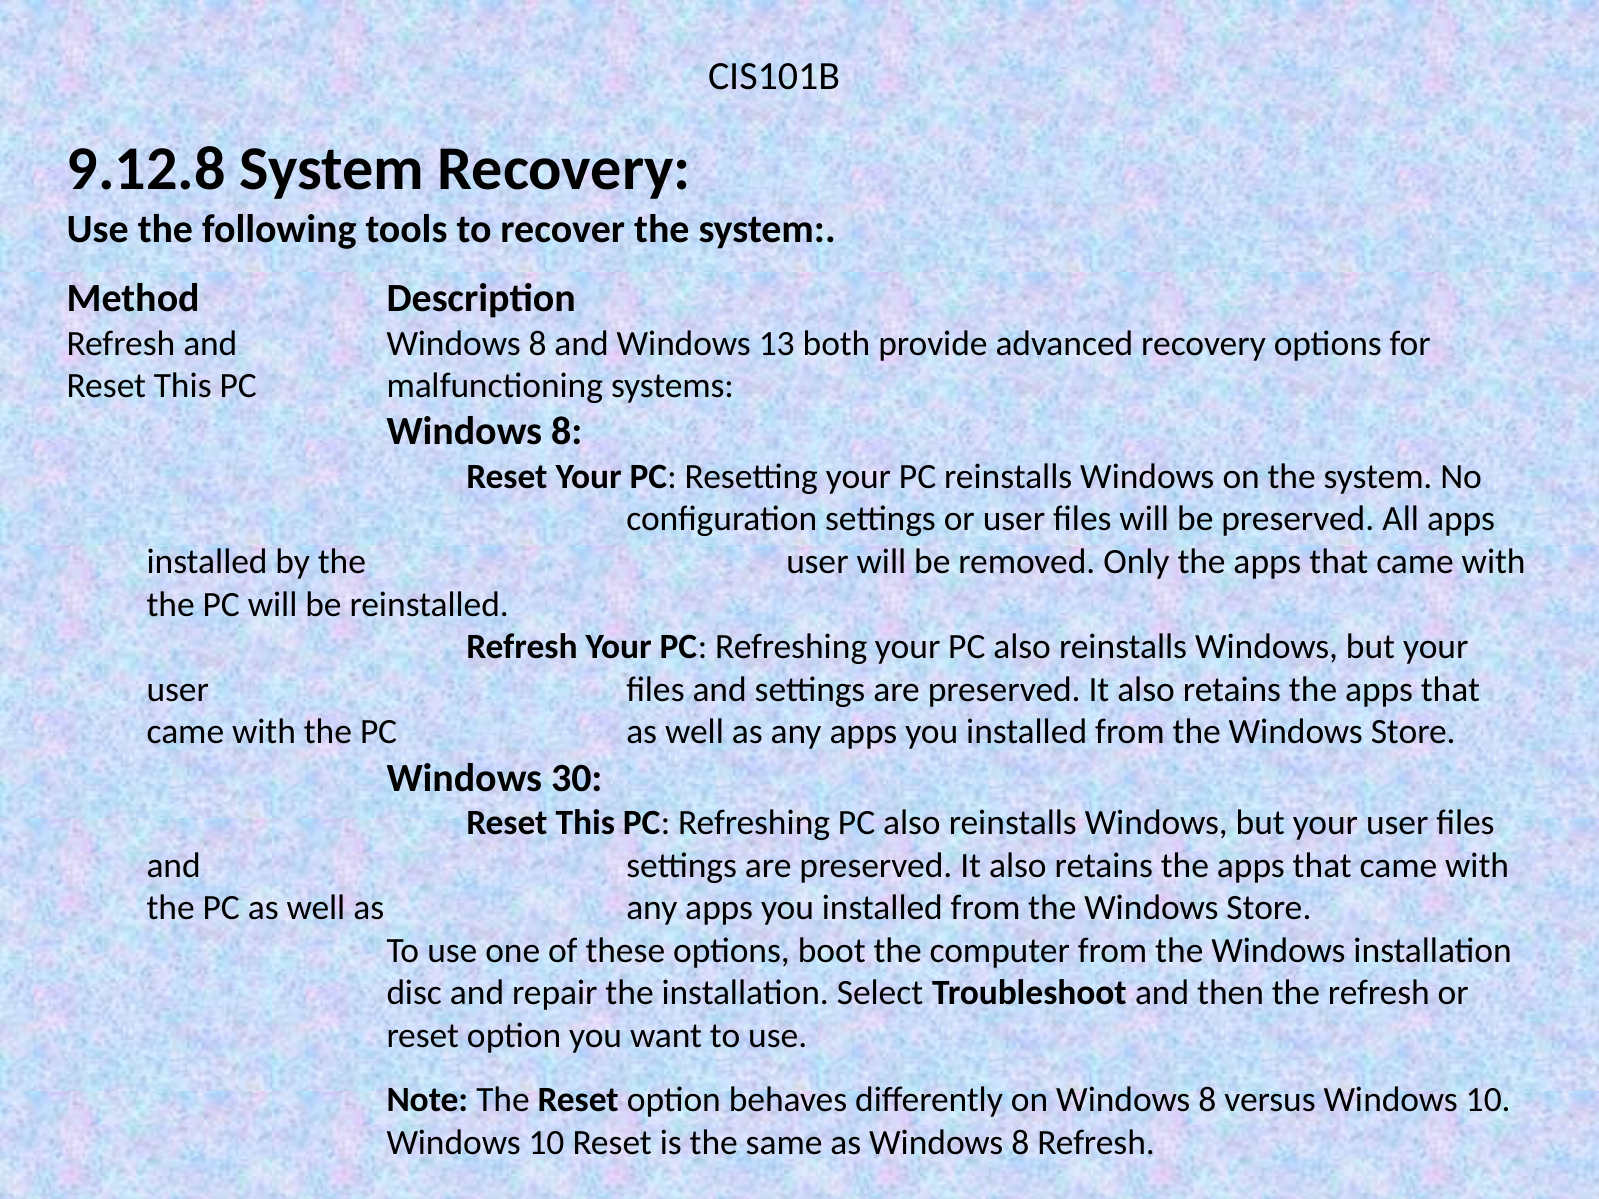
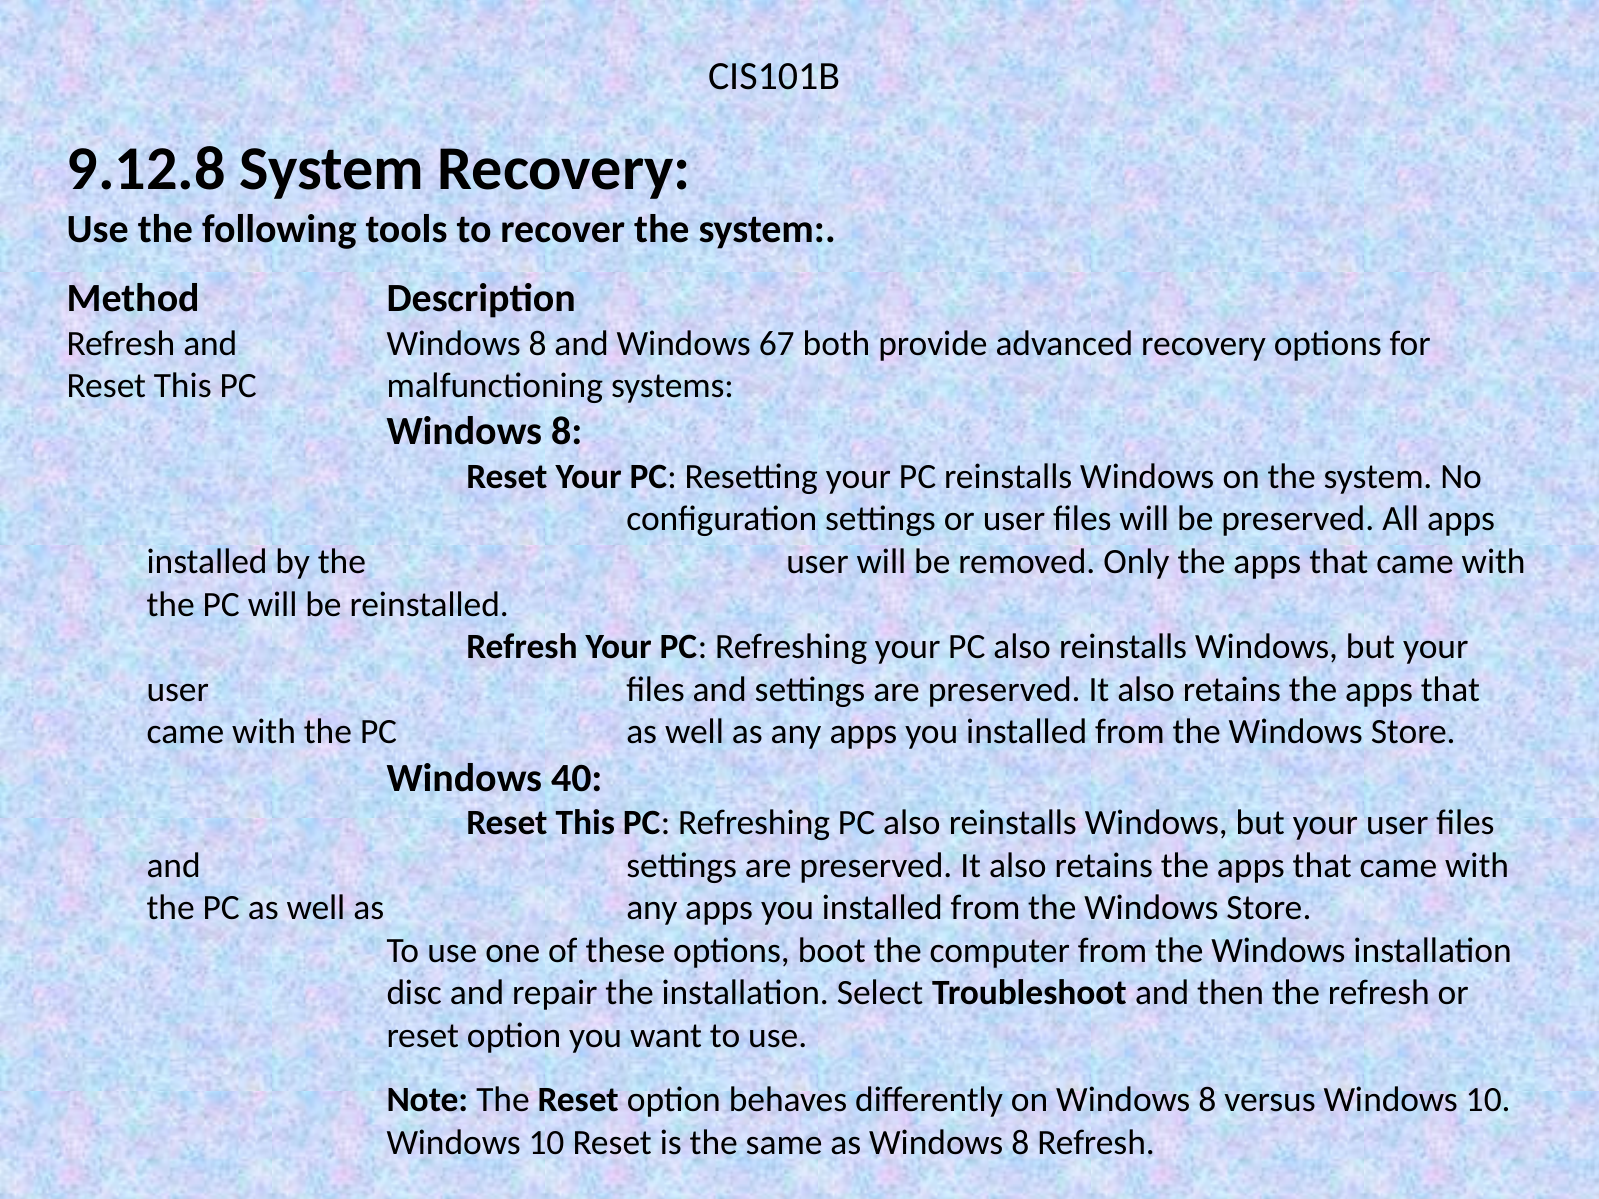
13: 13 -> 67 (777, 343)
30: 30 -> 40 (577, 778)
